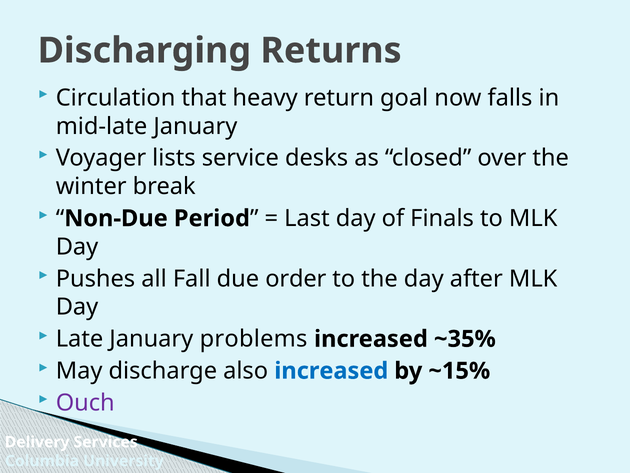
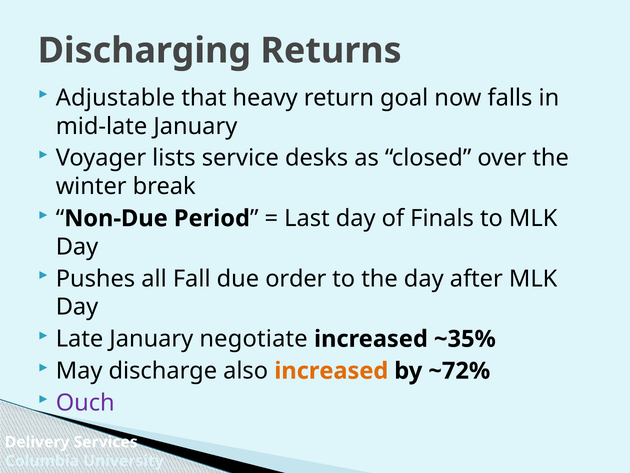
Circulation: Circulation -> Adjustable (115, 98)
problems: problems -> negotiate (254, 339)
increased colour: blue -> orange (331, 371)
~15%: ~15% -> ~72% (459, 371)
